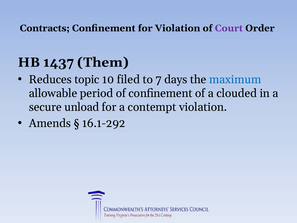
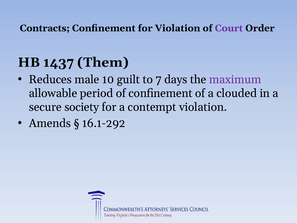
topic: topic -> male (87, 79)
filed: filed -> guilt (128, 79)
maximum colour: blue -> purple (235, 79)
unload: unload -> society (82, 107)
